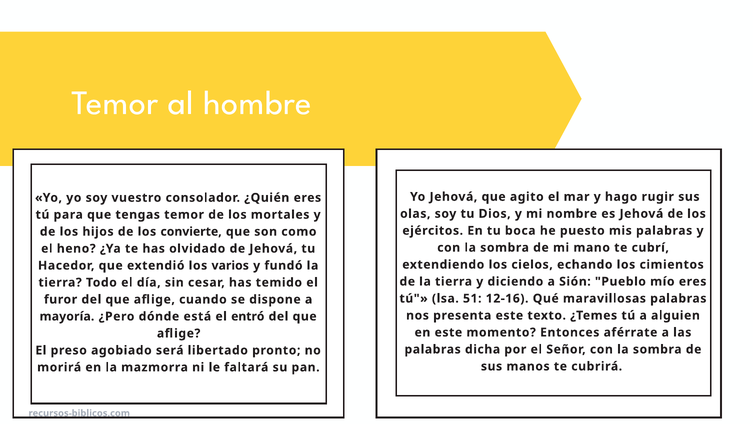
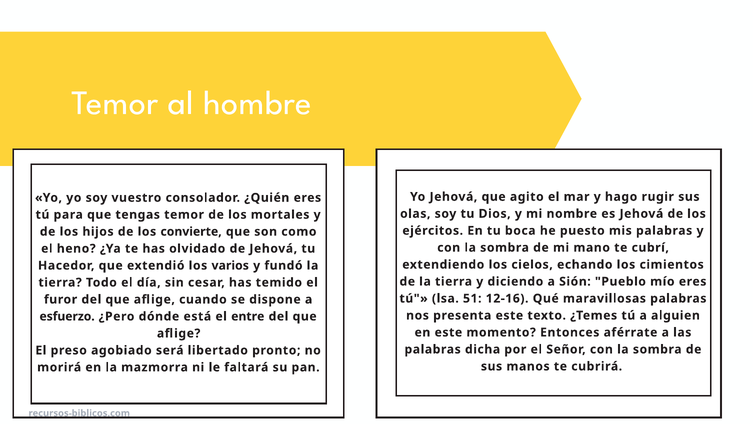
mayoría: mayoría -> esfuerzo (67, 316)
entró: entró -> entre (248, 316)
